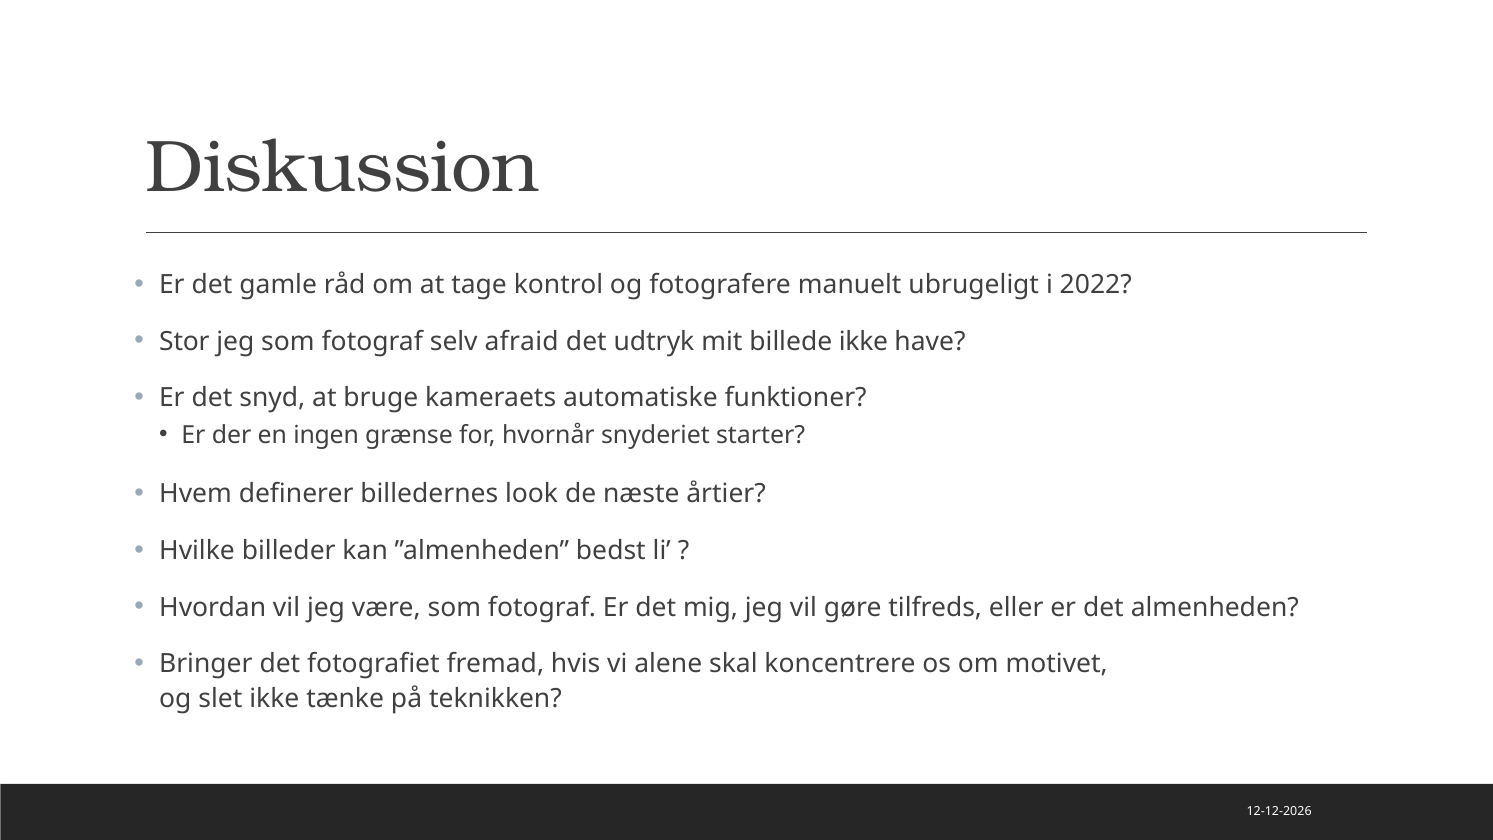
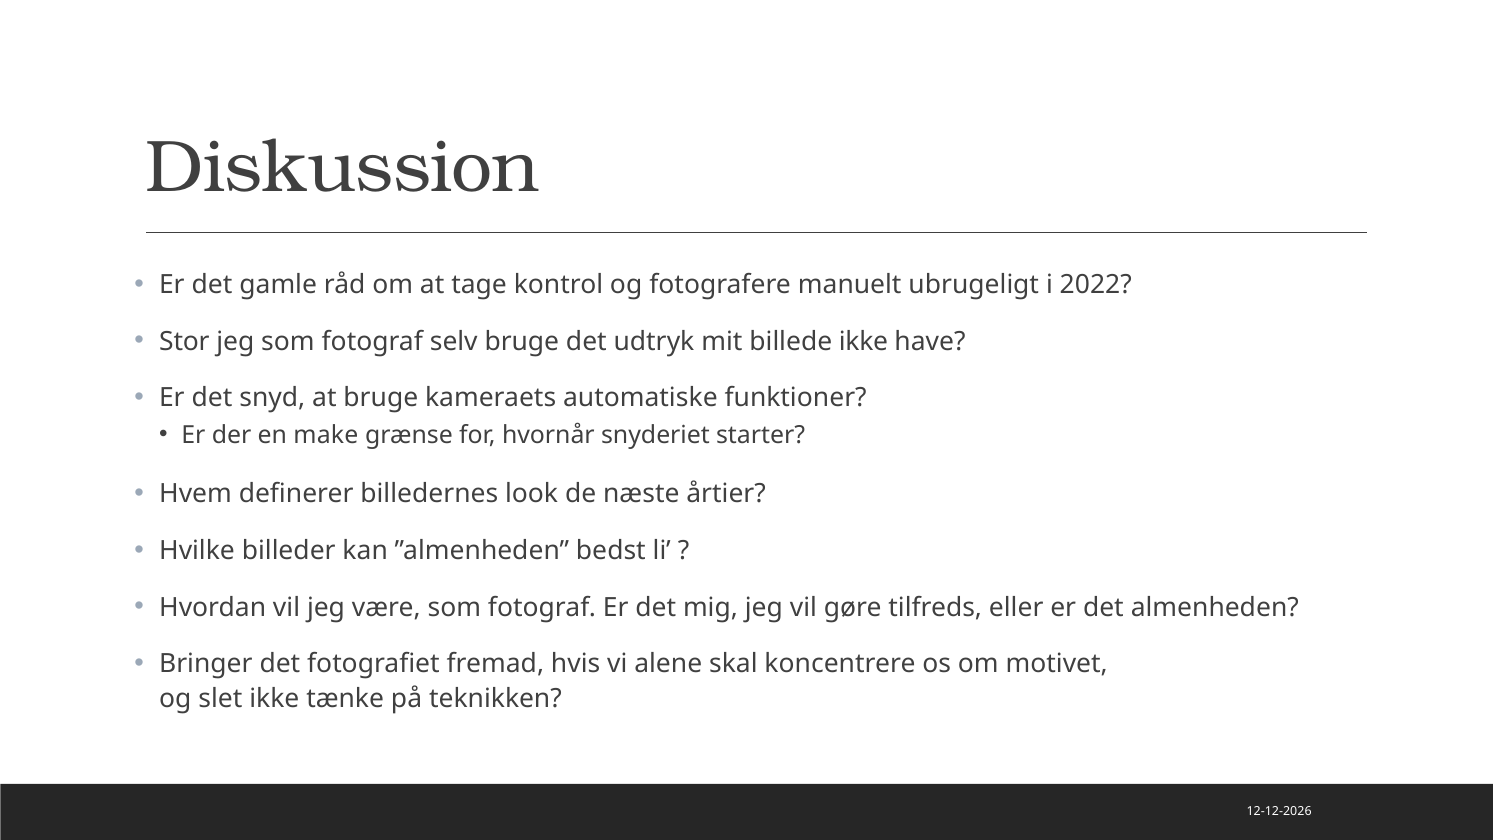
selv afraid: afraid -> bruge (522, 341)
ingen: ingen -> make (326, 435)
